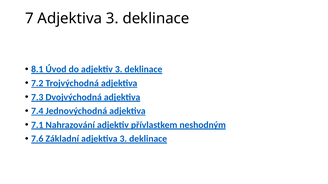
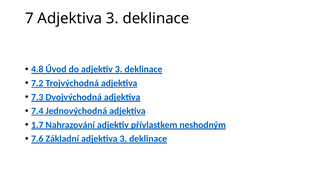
8.1: 8.1 -> 4.8 (37, 70)
7.1: 7.1 -> 1.7 (37, 125)
